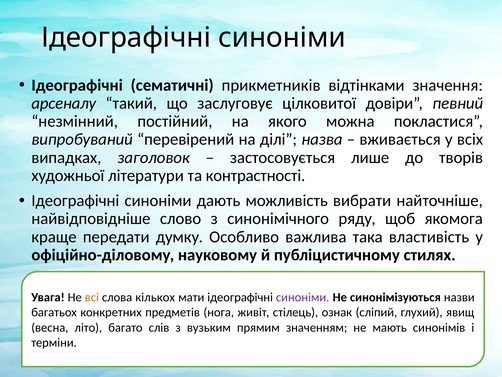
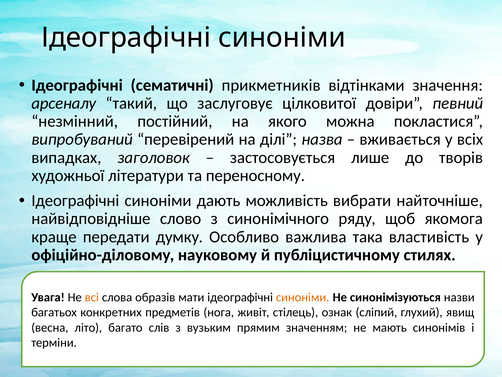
контрастності: контрастності -> переносному (255, 175)
кількох: кількох -> образів (155, 297)
синоніми colour: purple -> orange (303, 297)
